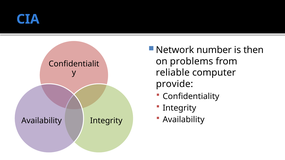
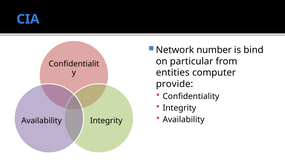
then: then -> bind (253, 50)
problems: problems -> particular (192, 61)
reliable: reliable -> entities (173, 73)
